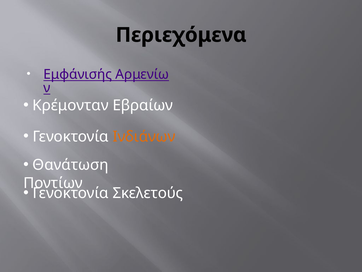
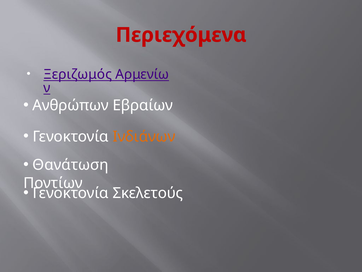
Περιεχόμενα colour: black -> red (181, 35)
Εμφάνισής: Εμφάνισής -> Ξεριζωμός (78, 74)
Κρέμονταν: Κρέμονταν -> Ανθρώπων (71, 105)
